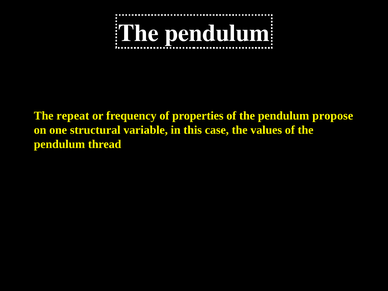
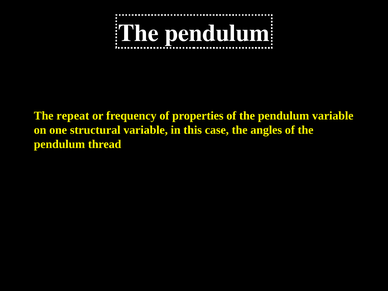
pendulum propose: propose -> variable (333, 116)
values: values -> angles (266, 130)
